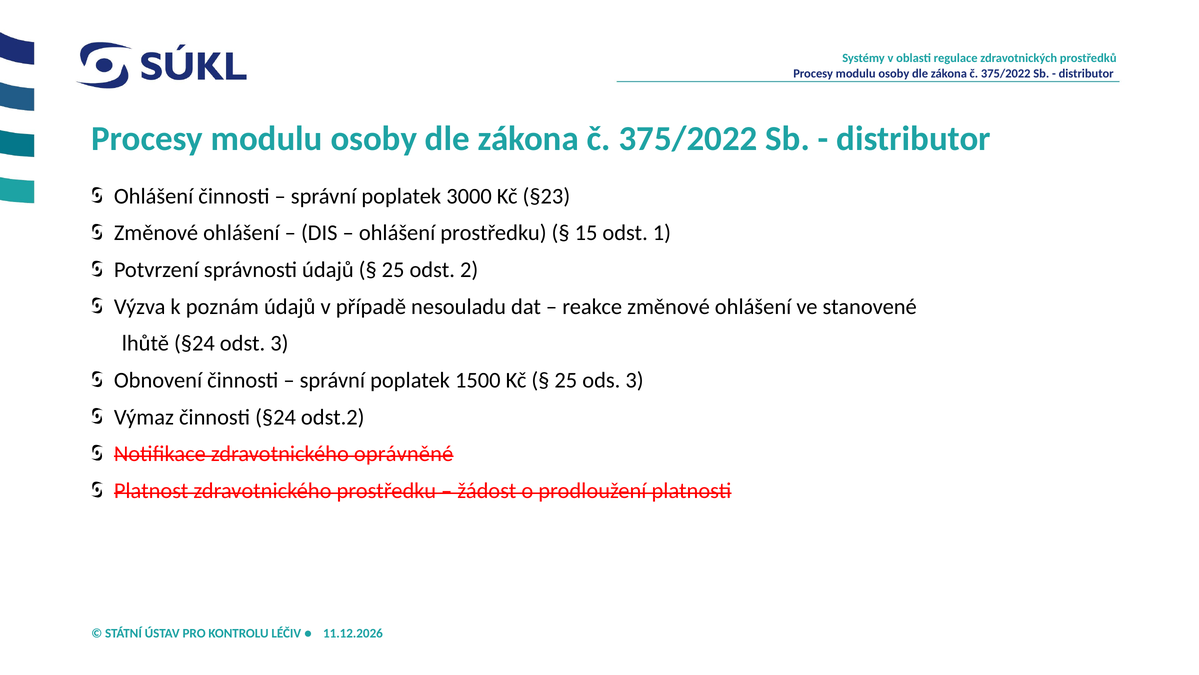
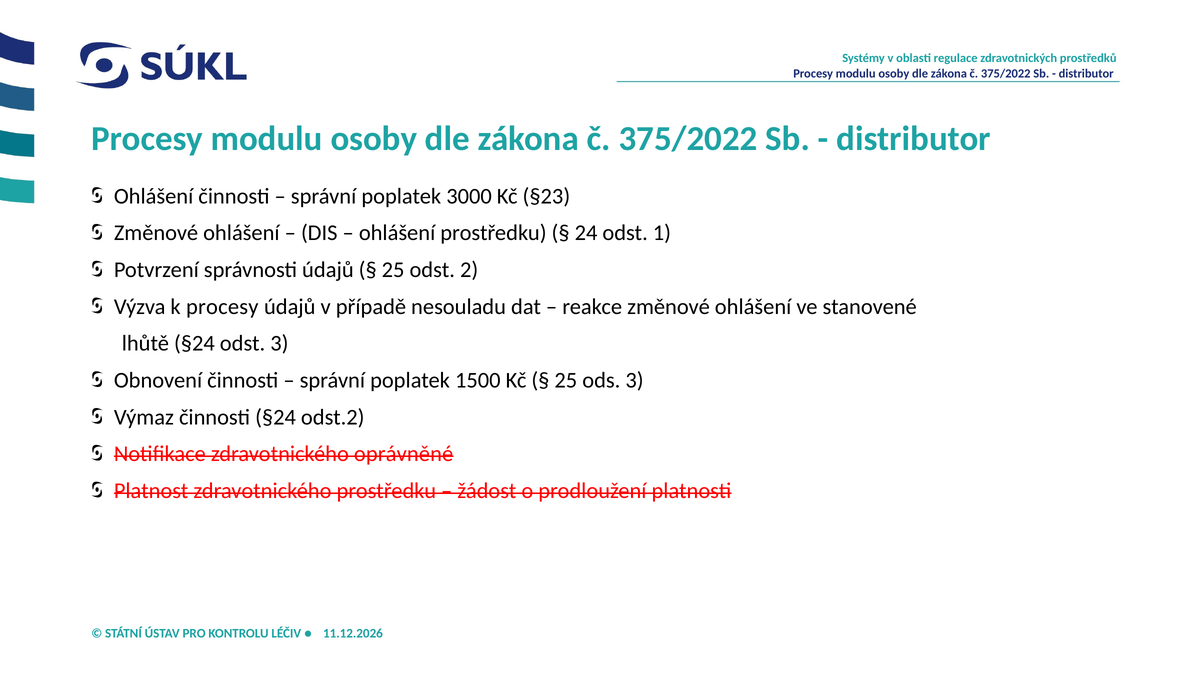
15: 15 -> 24 (586, 233)
k poznám: poznám -> procesy (222, 306)
